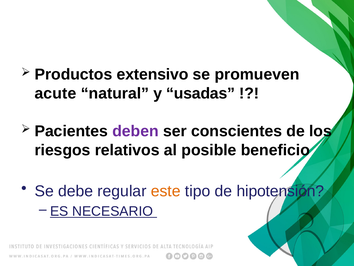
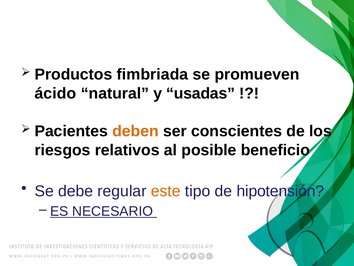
extensivo: extensivo -> fimbriada (152, 74)
acute: acute -> ácido (55, 93)
deben colour: purple -> orange (136, 131)
